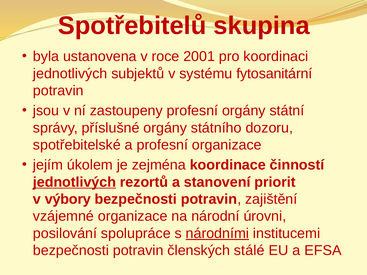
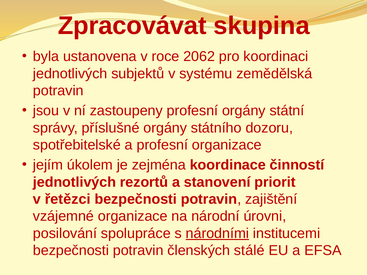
Spotřebitelů: Spotřebitelů -> Zpracovávat (132, 26)
2001: 2001 -> 2062 (199, 57)
fytosanitární: fytosanitární -> zemědělská (274, 74)
jednotlivých underline: present -> none (75, 182)
výbory: výbory -> řetězci (68, 199)
